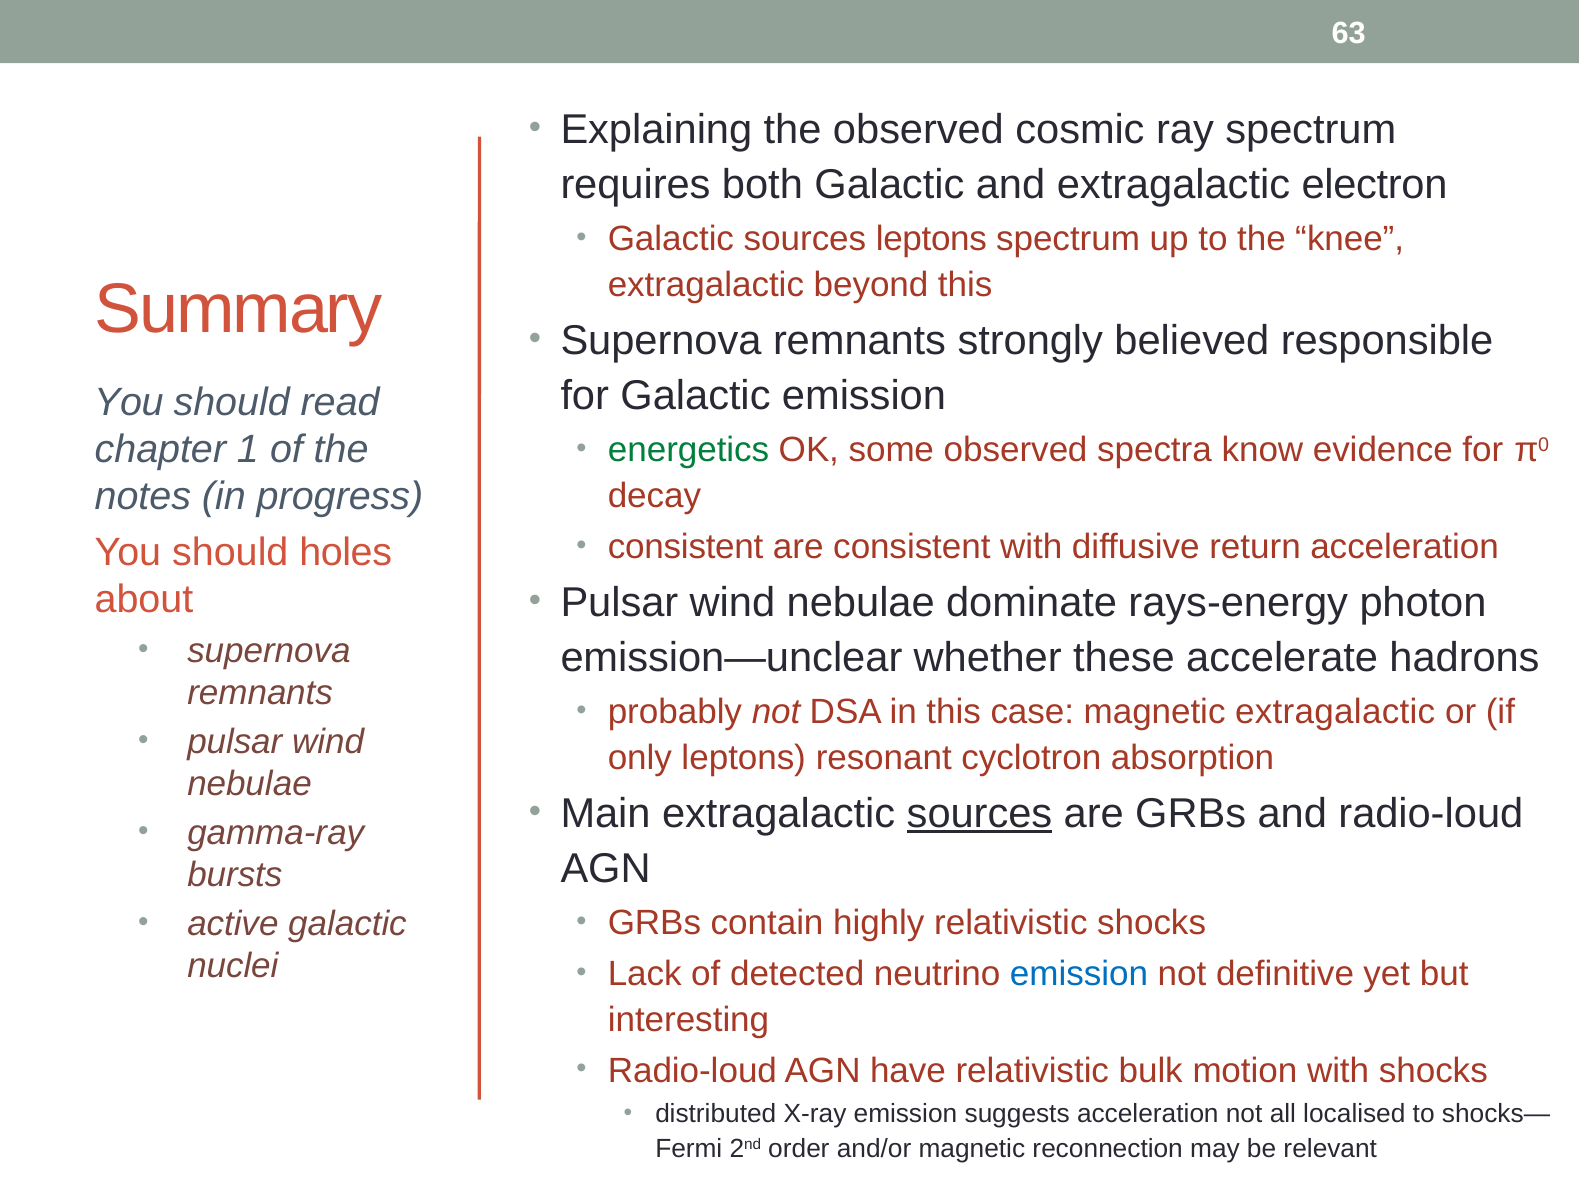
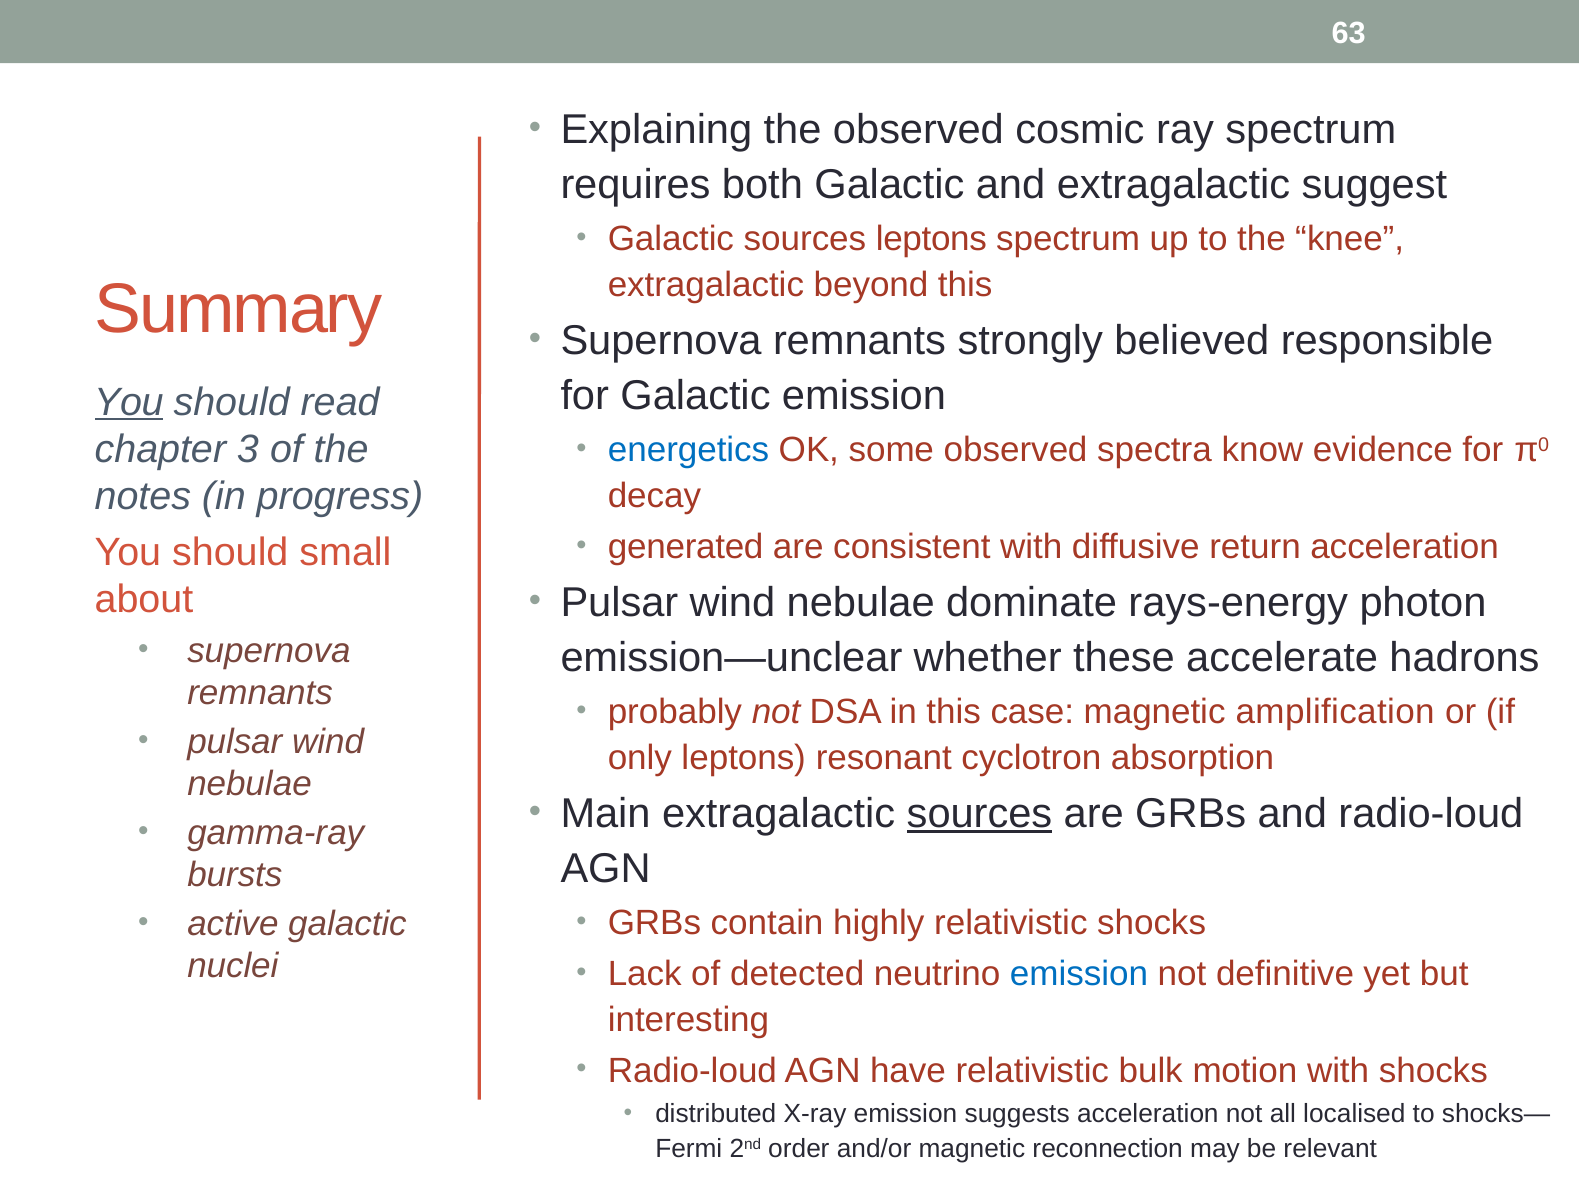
electron: electron -> suggest (1374, 185)
You underline: none -> present (129, 402)
1: 1 -> 3 (248, 450)
energetics colour: green -> blue (689, 450)
consistent: consistent -> generated (686, 547)
holes: holes -> small (345, 552)
magnetic extragalactic: extragalactic -> amplification (1335, 712)
